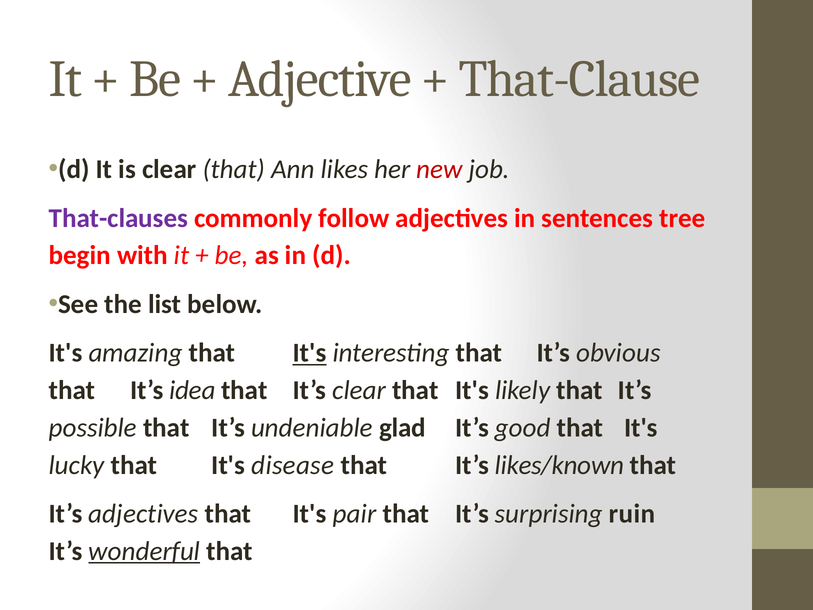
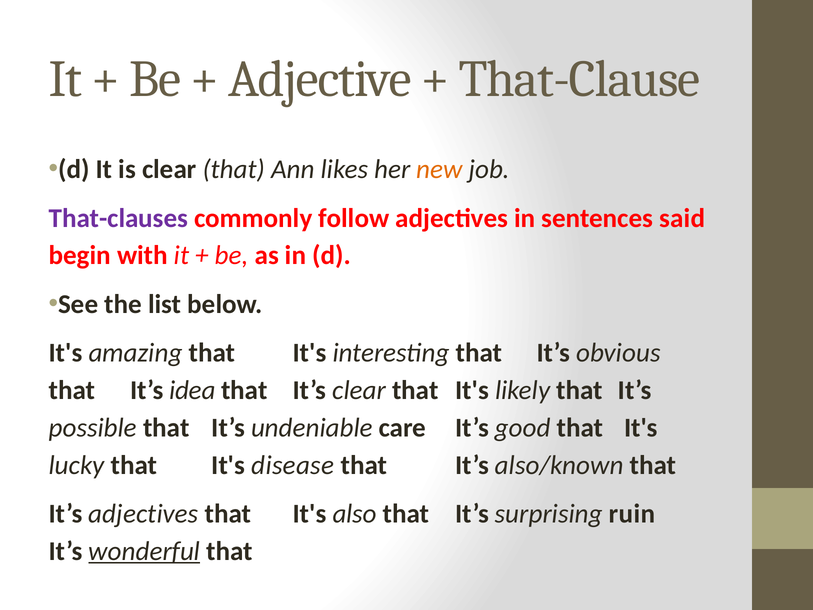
new colour: red -> orange (440, 169)
tree: tree -> said (682, 218)
It's underline: present -> none (310, 353)
glad: glad -> care (402, 428)
likes/known: likes/known -> also/known (559, 465)
pair: pair -> also (355, 514)
